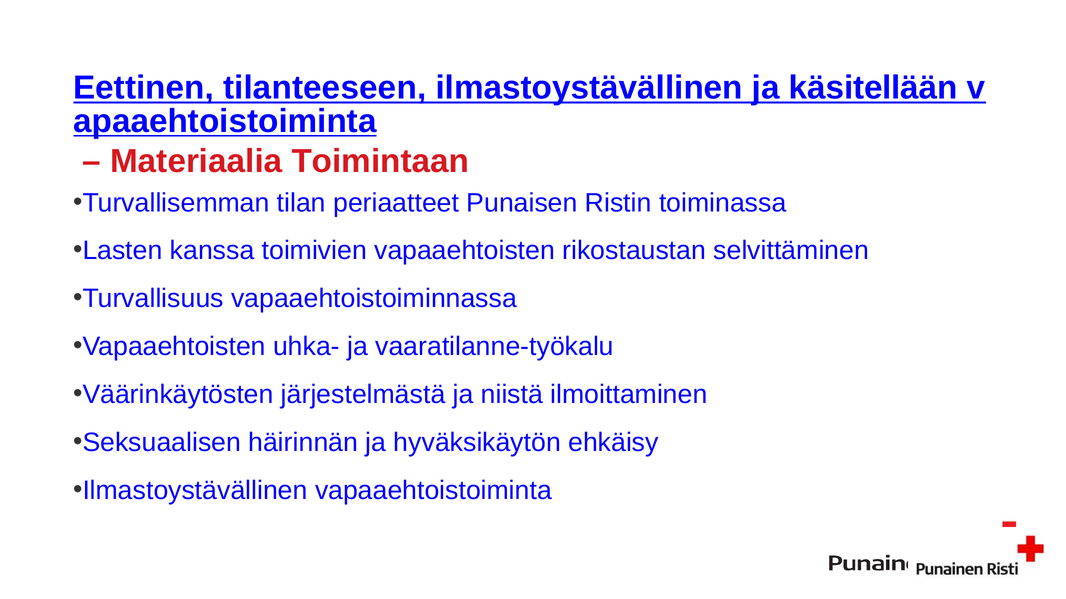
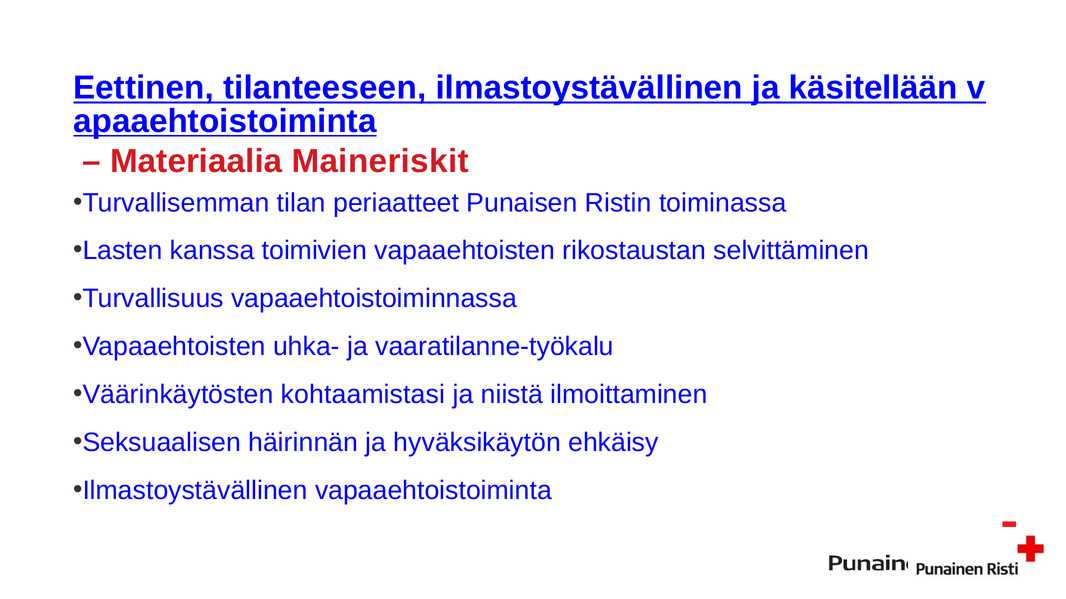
Toimintaan: Toimintaan -> Maineriskit (380, 161)
järjestelmästä: järjestelmästä -> kohtaamistasi (363, 395)
